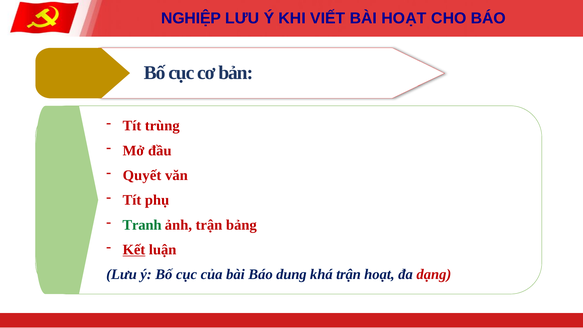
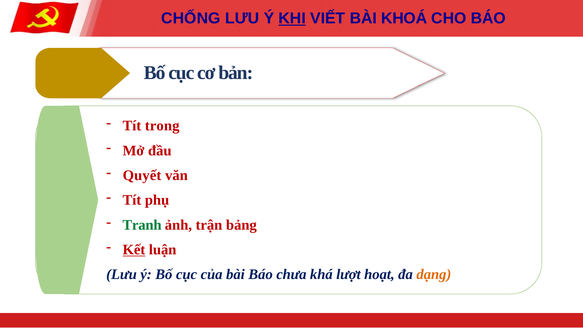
NGHIỆP: NGHIỆP -> CHỐNG (191, 18)
KHI underline: none -> present (292, 18)
BÀI HOẠT: HOẠT -> KHOÁ (404, 18)
trùng: trùng -> trong (162, 126)
dung: dung -> chưa (291, 274)
khá trận: trận -> lượt (348, 274)
dạng colour: red -> orange (434, 274)
